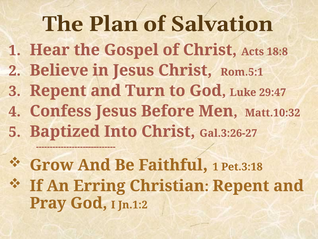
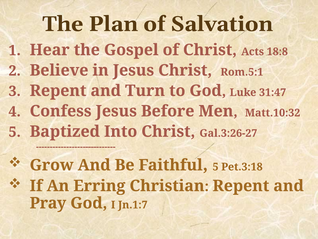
29:47: 29:47 -> 31:47 (273, 92)
1: 1 -> 5 (216, 167)
Jn.1:2: Jn.1:2 -> Jn.1:7 (133, 204)
